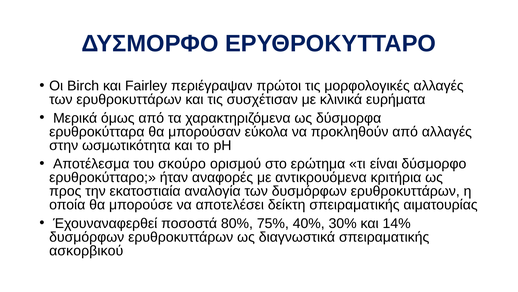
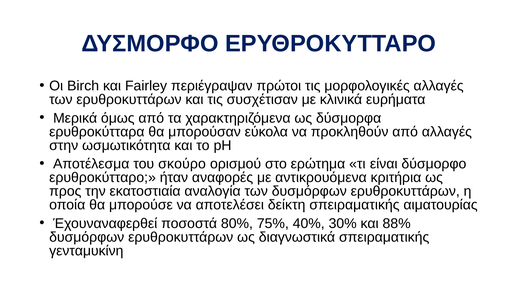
14%: 14% -> 88% (397, 223)
ασκορβικού: ασκορβικού -> γενταμυκίνη (86, 250)
